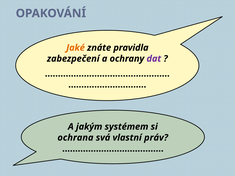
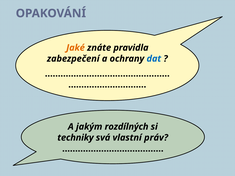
dat colour: purple -> blue (154, 59)
systémem: systémem -> rozdílných (127, 127)
ochrana: ochrana -> techniky (76, 138)
